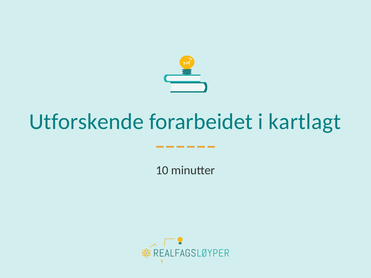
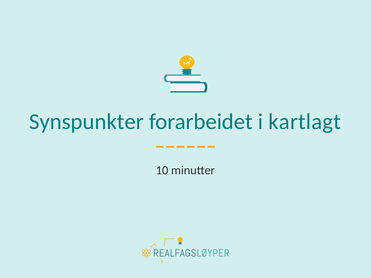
Utforskende: Utforskende -> Synspunkter (86, 122)
